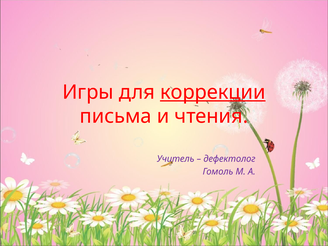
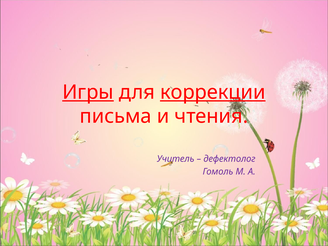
Игры underline: none -> present (88, 92)
